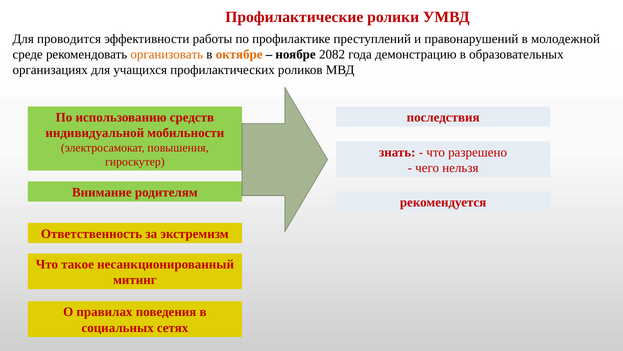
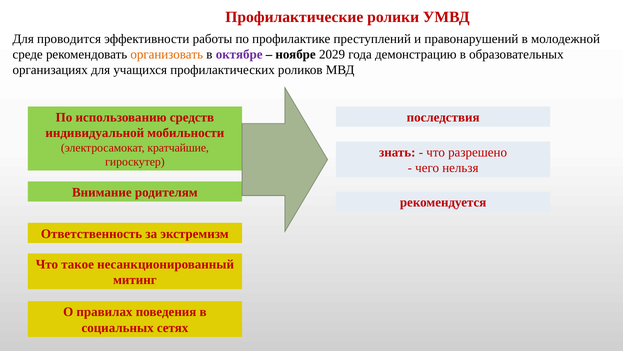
октябре colour: orange -> purple (239, 54)
2082: 2082 -> 2029 (332, 54)
повышения: повышения -> кратчайшие (178, 148)
